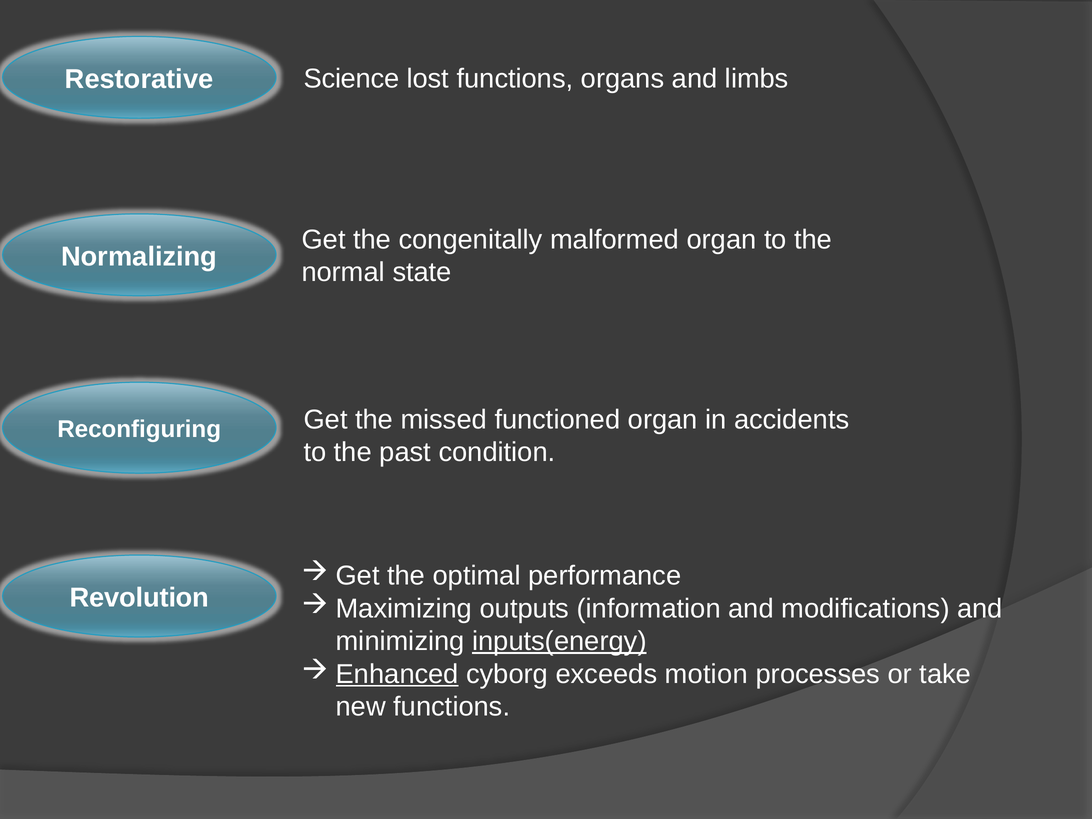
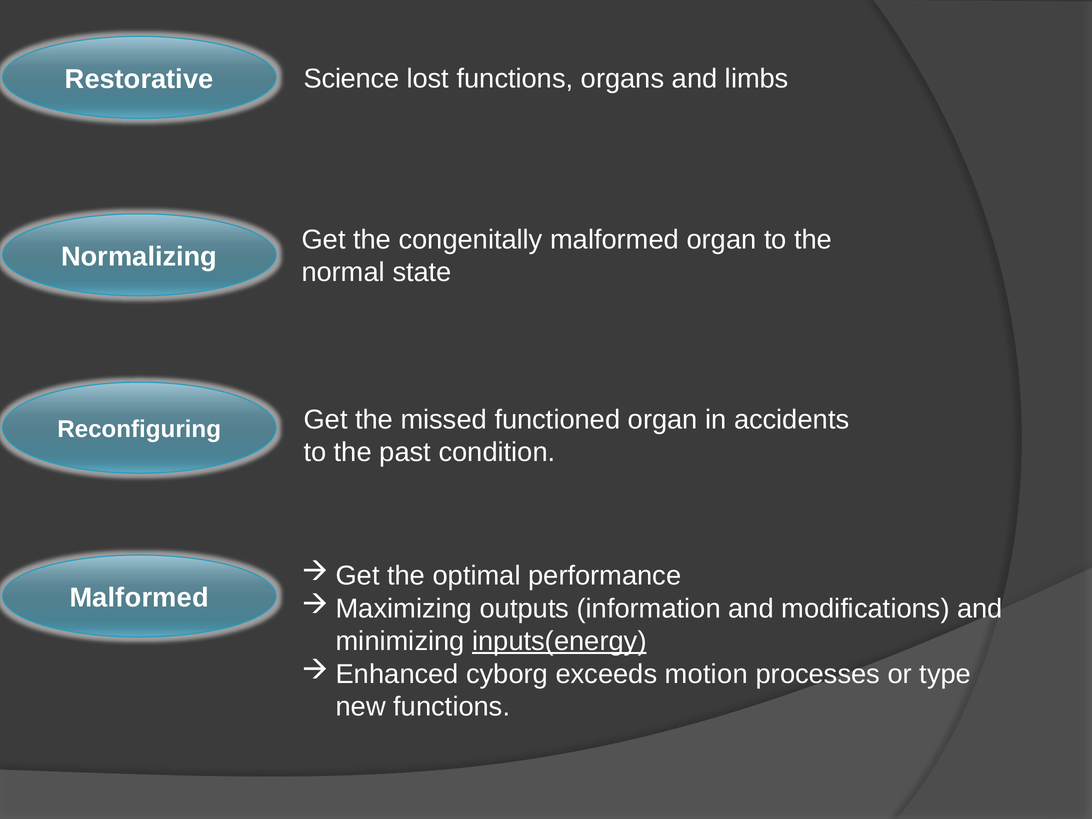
Revolution: Revolution -> Malformed (139, 598)
Enhanced underline: present -> none (397, 674)
take: take -> type (945, 674)
